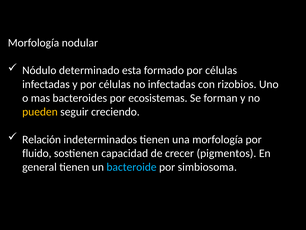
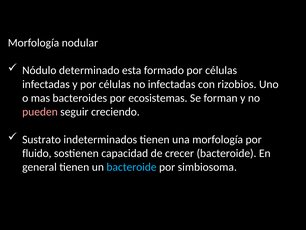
pueden colour: yellow -> pink (40, 112)
Relación: Relación -> Sustrato (42, 139)
crecer pigmentos: pigmentos -> bacteroide (227, 153)
